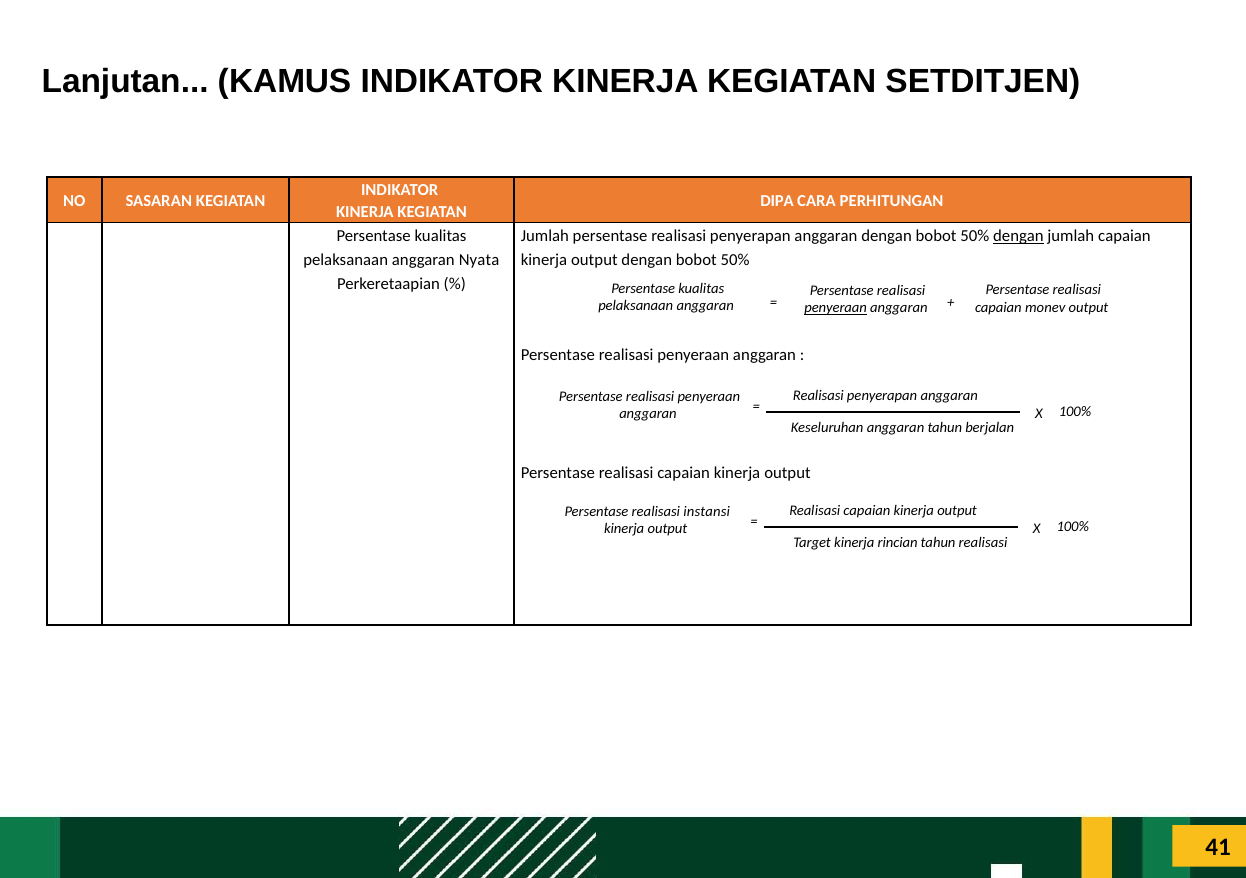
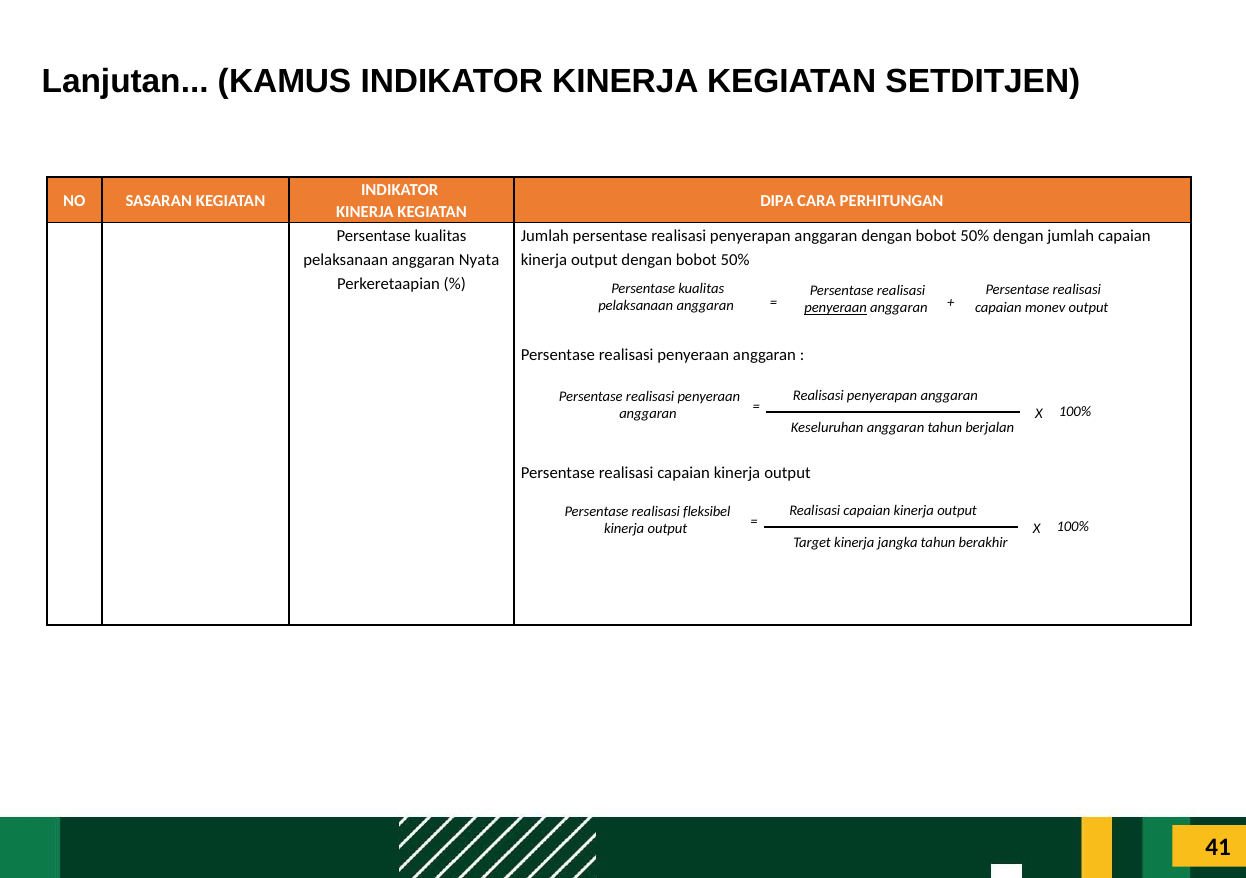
dengan underline: present -> none (1018, 236)
instansi: instansi -> fleksibel (707, 511)
rincian: rincian -> jangka (898, 543)
tahun realisasi: realisasi -> berakhir (983, 543)
